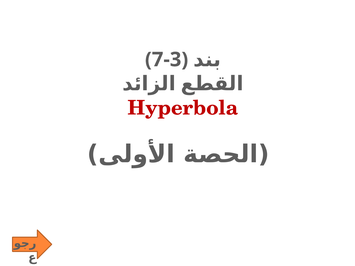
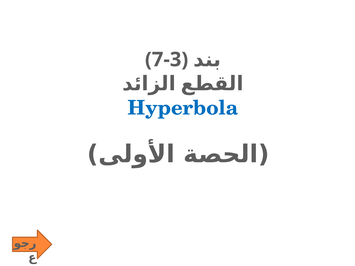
Hyperbola colour: red -> blue (183, 108)
